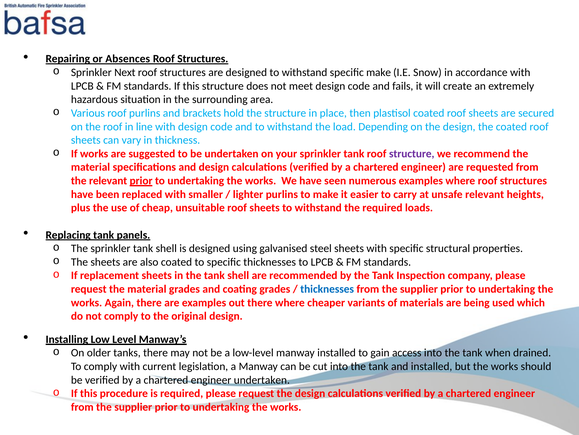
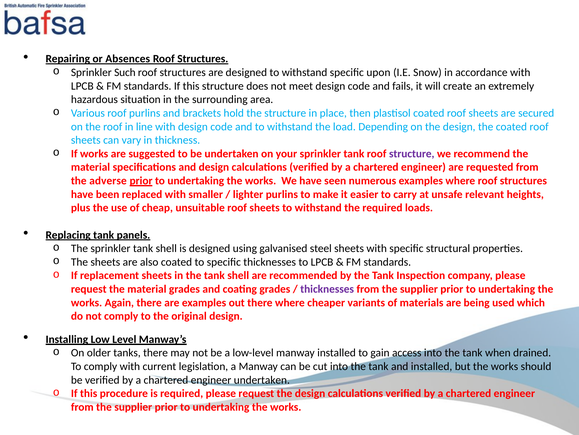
Next: Next -> Such (125, 72)
specific make: make -> upon (378, 72)
the relevant: relevant -> adverse (108, 180)
thicknesses colour: blue -> purple (327, 289)
